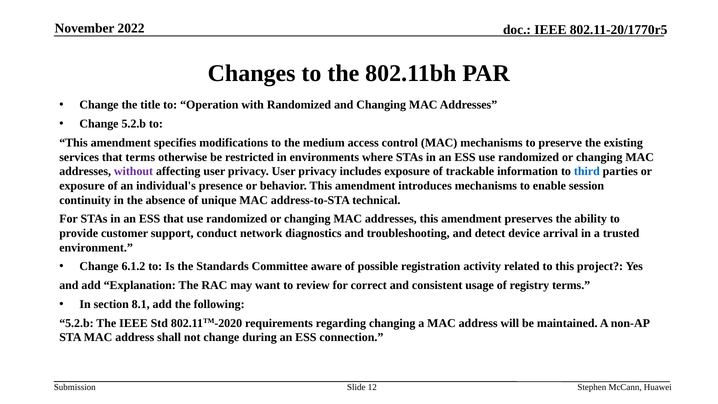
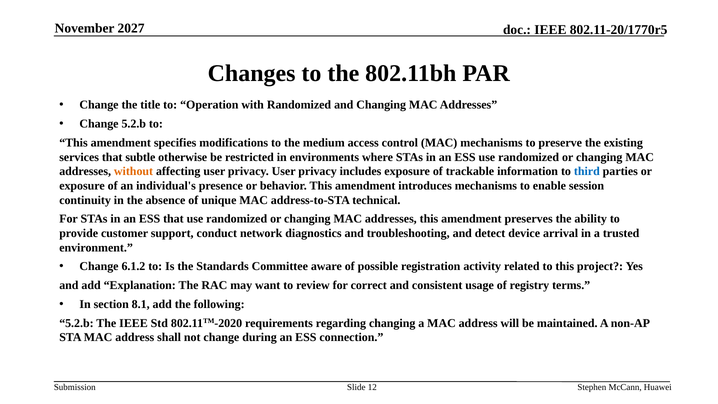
2022: 2022 -> 2027 (131, 29)
that terms: terms -> subtle (140, 157)
without colour: purple -> orange (134, 171)
